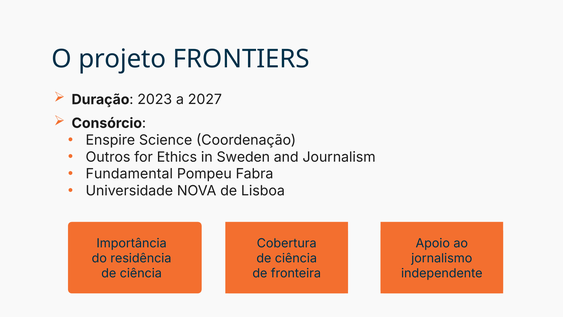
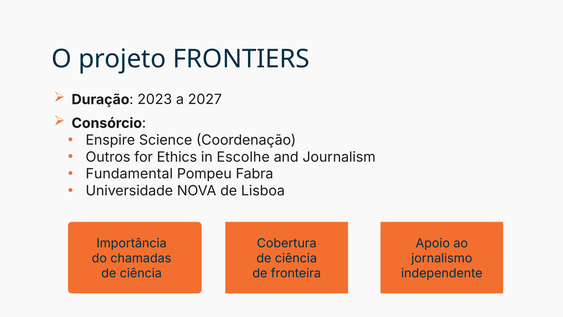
Sweden: Sweden -> Escolhe (243, 157)
residência: residência -> chamadas (141, 258)
